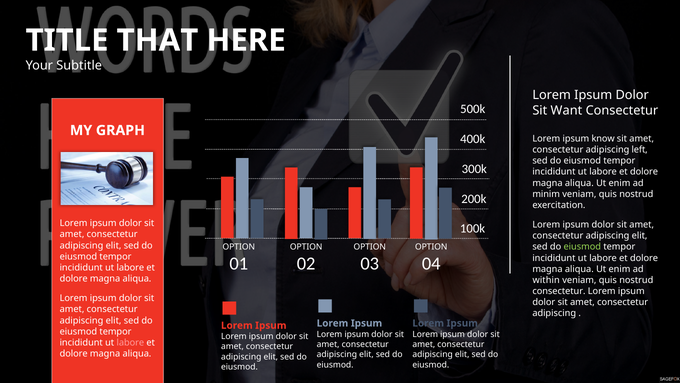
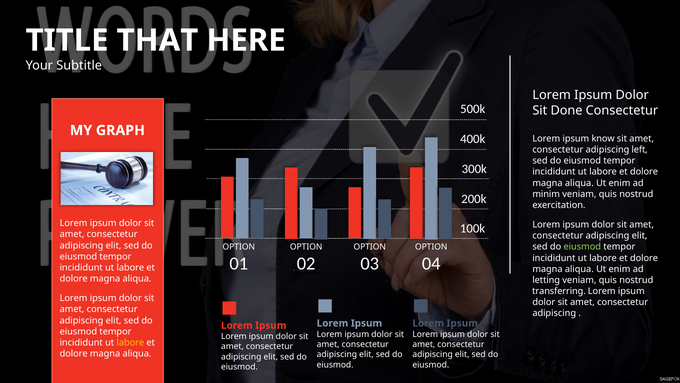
Want: Want -> Done (567, 110)
within: within -> letting (546, 280)
consectetur: consectetur -> transferring (559, 291)
labore colour: pink -> yellow (130, 342)
